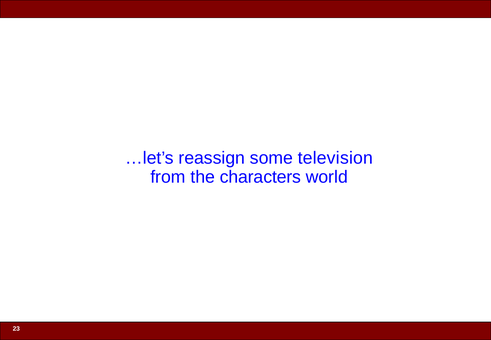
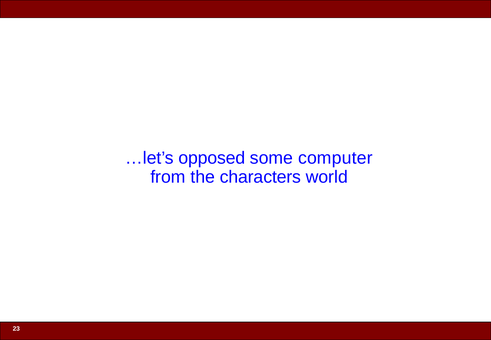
reassign: reassign -> opposed (212, 158)
television: television -> computer (335, 158)
